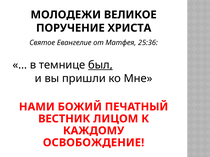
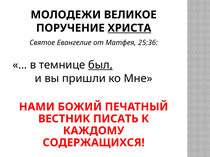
ХРИСТА underline: none -> present (129, 28)
ЛИЦОМ: ЛИЦОМ -> ПИСАТЬ (116, 119)
ОСВОБОЖДЕНИЕ: ОСВОБОЖДЕНИЕ -> СОДЕРЖАЩИХСЯ (94, 143)
